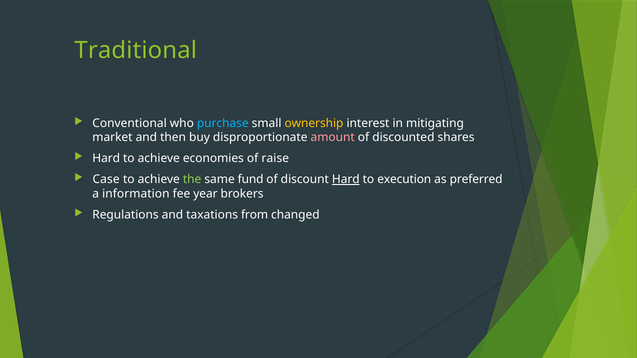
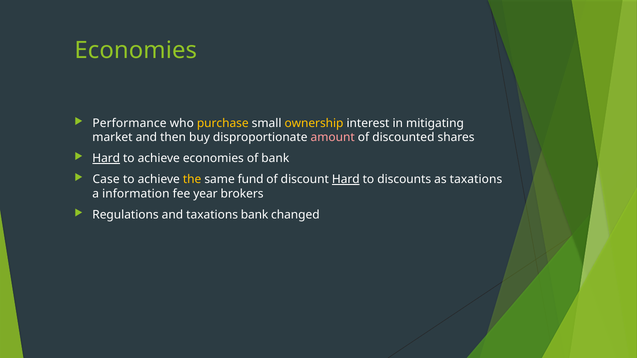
Traditional: Traditional -> Economies (136, 50)
Conventional: Conventional -> Performance (130, 123)
purchase colour: light blue -> yellow (223, 123)
Hard underline: none -> present (106, 159)
of raise: raise -> bank (275, 159)
the colour: light green -> yellow (192, 180)
execution: execution -> discounts (404, 180)
as preferred: preferred -> taxations (476, 180)
taxations from: from -> bank (255, 215)
